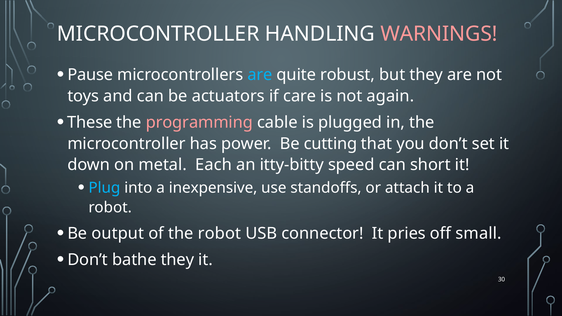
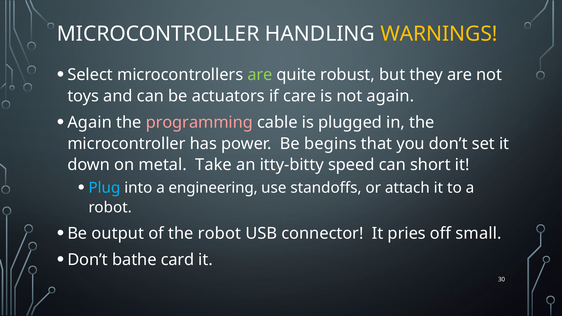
WARNINGS colour: pink -> yellow (439, 34)
Pause: Pause -> Select (90, 75)
are colour: light blue -> light green (260, 75)
These: These -> Again (90, 122)
cutting: cutting -> begins (330, 144)
Each: Each -> Take (213, 165)
inexpensive: inexpensive -> engineering (213, 188)
bathe they: they -> card (178, 260)
